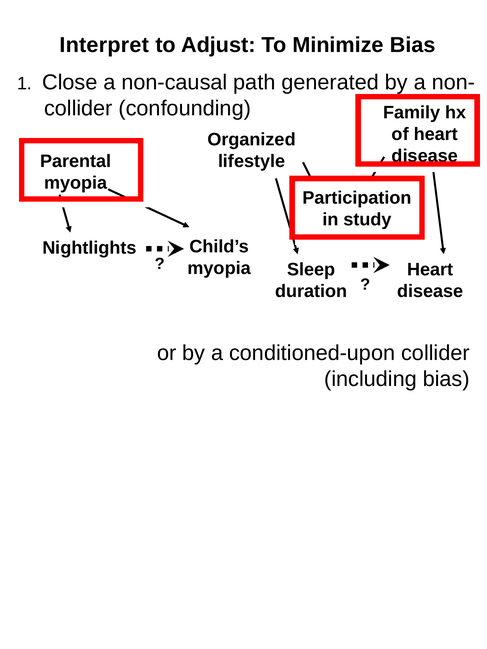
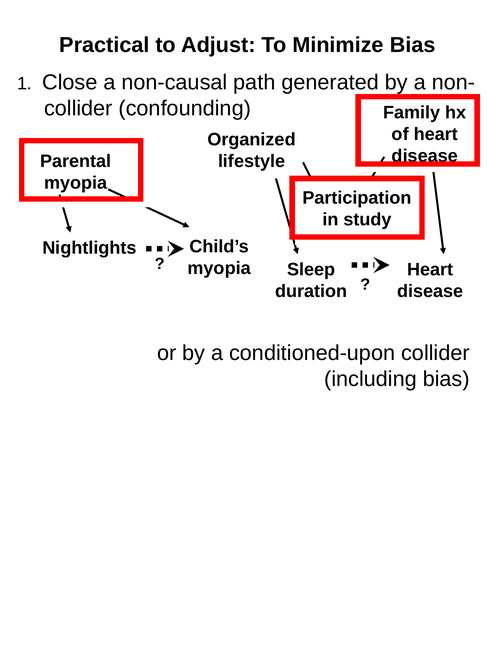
Interpret: Interpret -> Practical (104, 45)
